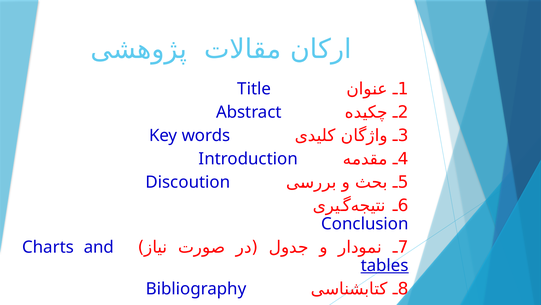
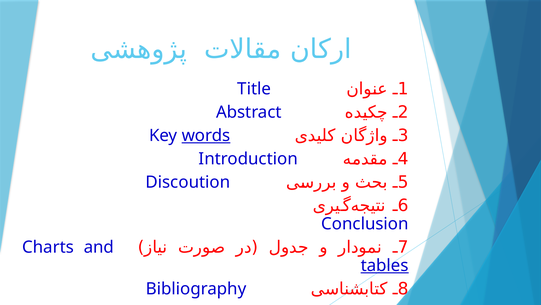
words underline: none -> present (206, 135)
